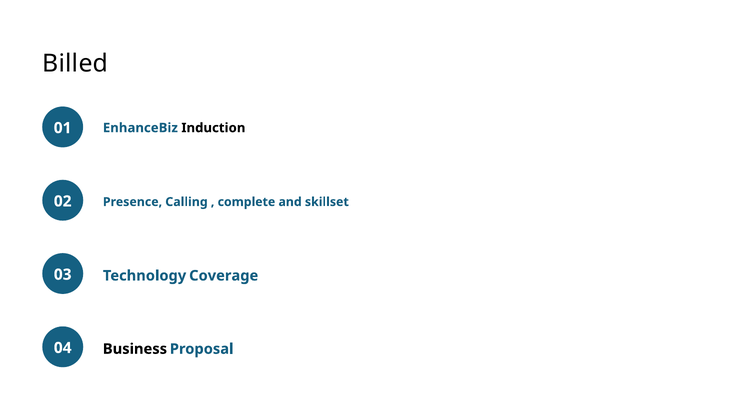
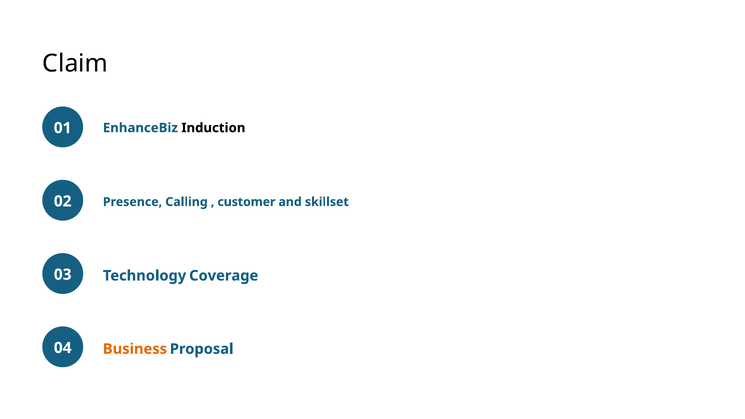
Billed: Billed -> Claim (75, 63)
complete: complete -> customer (246, 202)
Business colour: black -> orange (135, 349)
